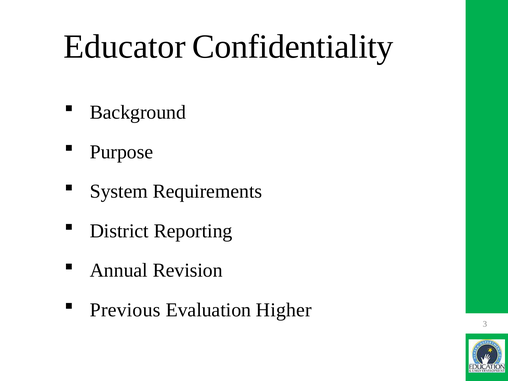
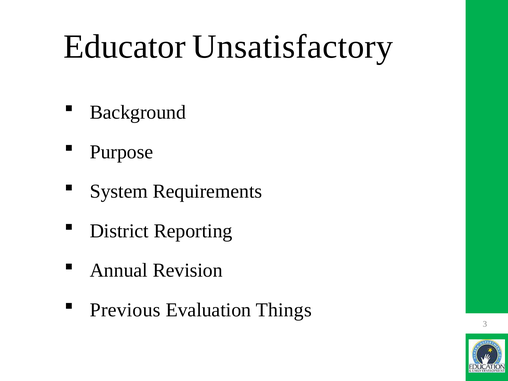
Confidentiality: Confidentiality -> Unsatisfactory (293, 47)
Higher: Higher -> Things (284, 310)
